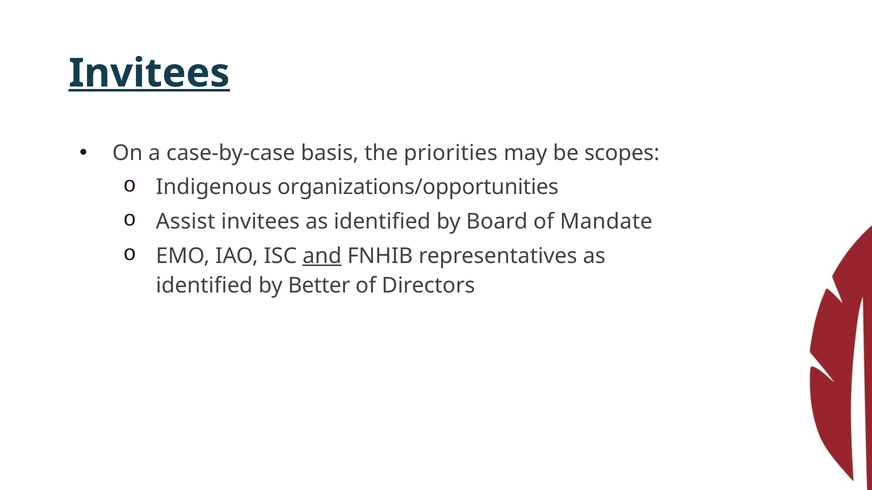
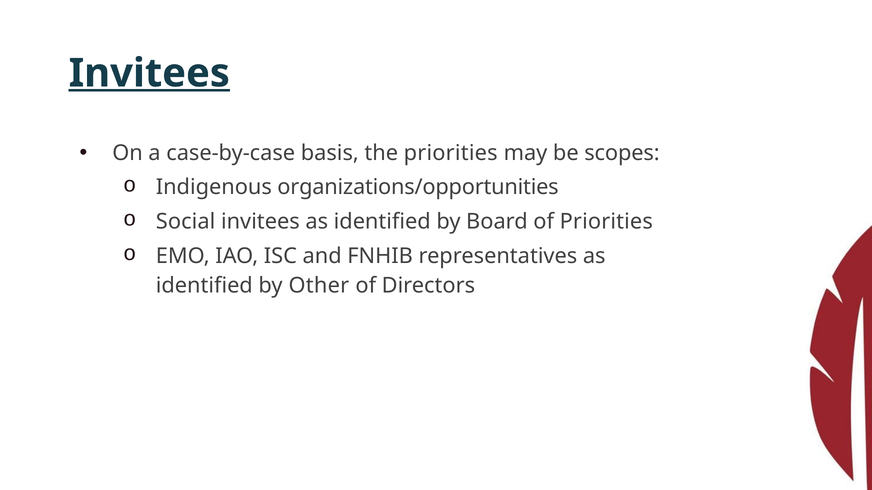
Assist: Assist -> Social (186, 222)
of Mandate: Mandate -> Priorities (606, 222)
and underline: present -> none (322, 256)
Better: Better -> Other (319, 286)
